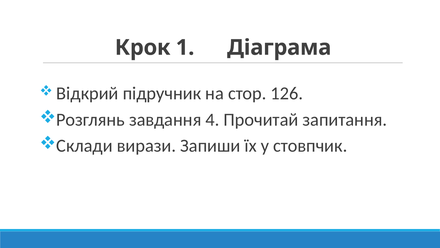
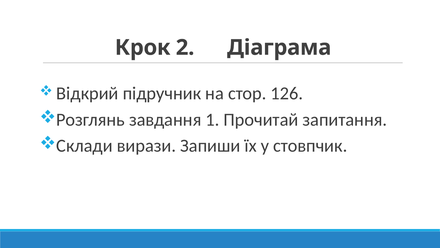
1: 1 -> 2 (185, 47)
4: 4 -> 1 (212, 119)
